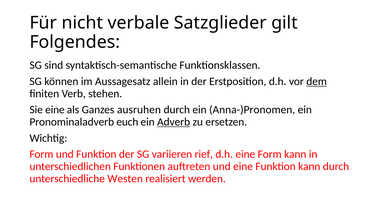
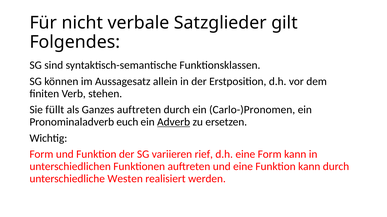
dem underline: present -> none (317, 82)
Sie eine: eine -> füllt (55, 110)
Ganzes ausruhen: ausruhen -> auftreten (139, 110)
Anna-)Pronomen: Anna-)Pronomen -> Carlo-)Pronomen (252, 110)
